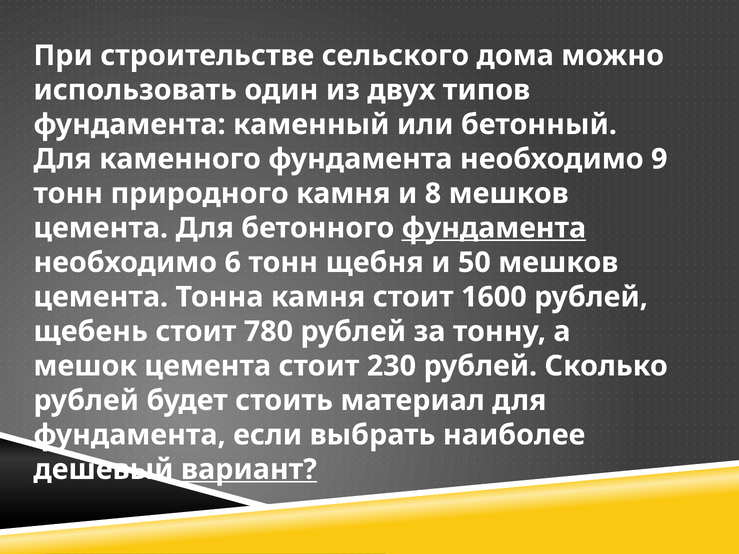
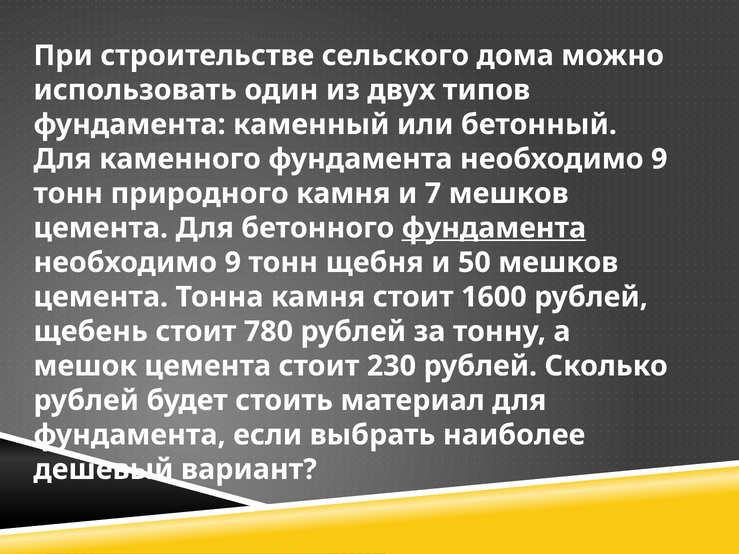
8: 8 -> 7 (433, 194)
6: 6 -> 9 (233, 263)
вариант underline: present -> none (249, 470)
